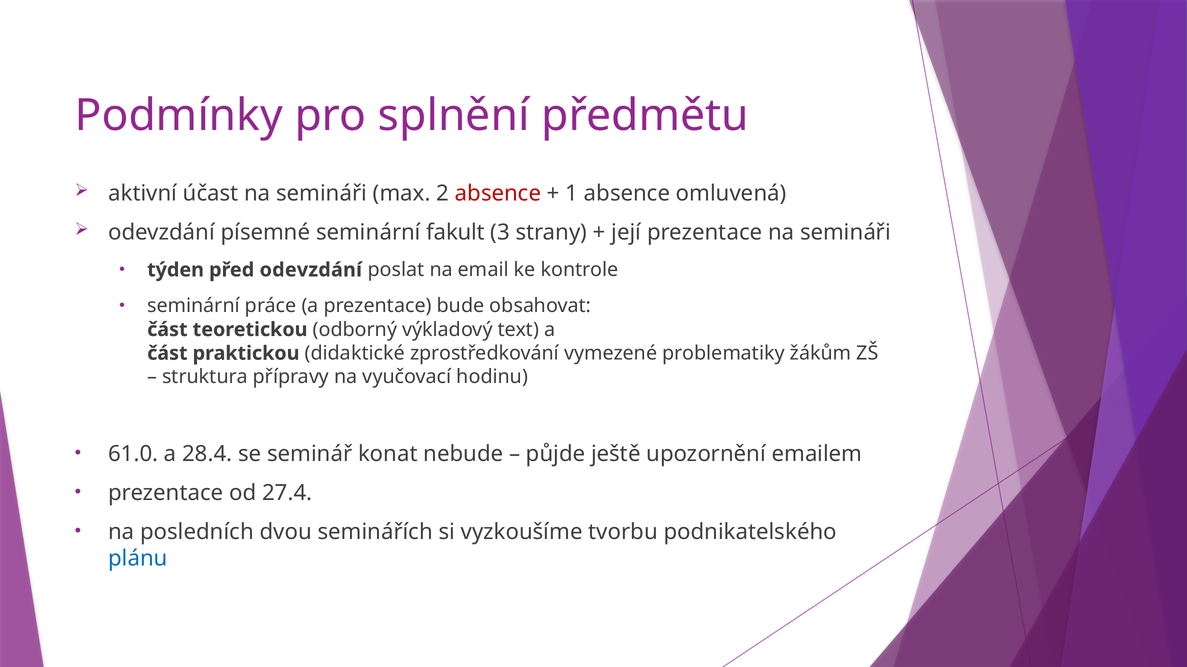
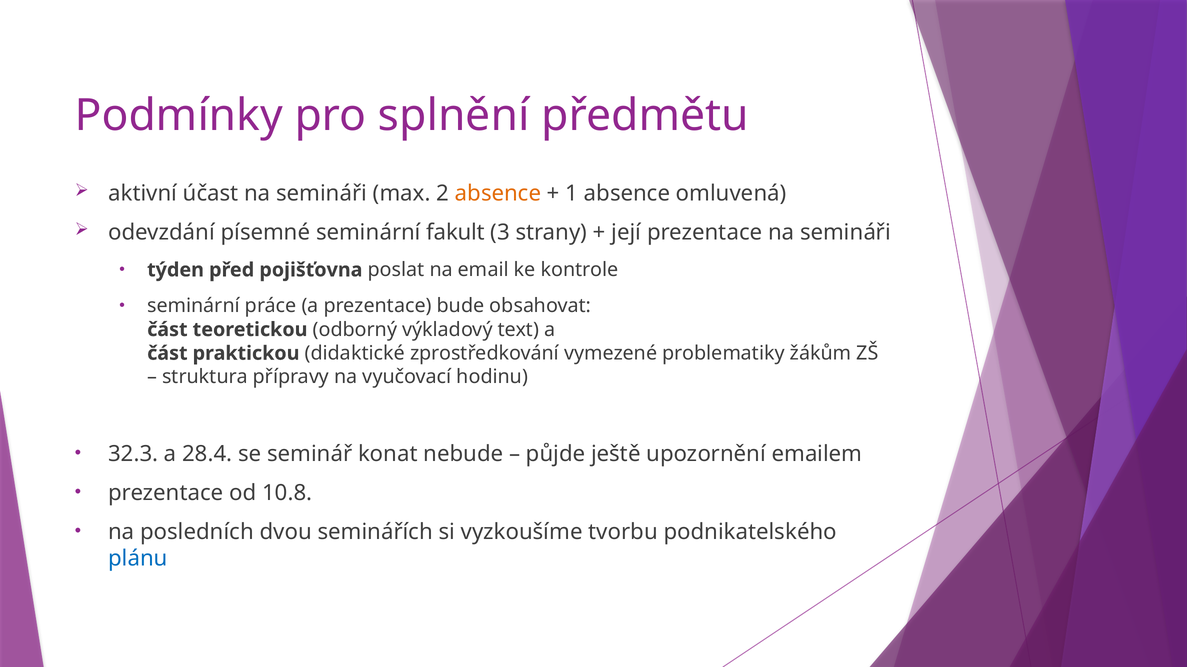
absence colour: red -> orange (498, 194)
před odevzdání: odevzdání -> pojišťovna (311, 270)
61.0: 61.0 -> 32.3 (133, 454)
27.4: 27.4 -> 10.8 (287, 493)
